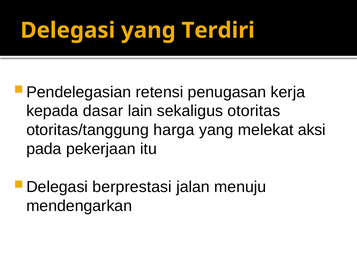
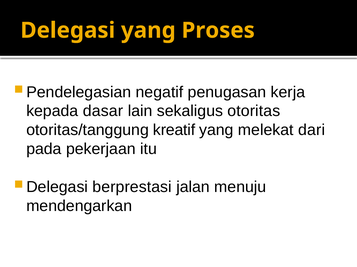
Terdiri: Terdiri -> Proses (218, 30)
retensi: retensi -> negatif (160, 92)
harga: harga -> kreatif (174, 130)
aksi: aksi -> dari (312, 130)
